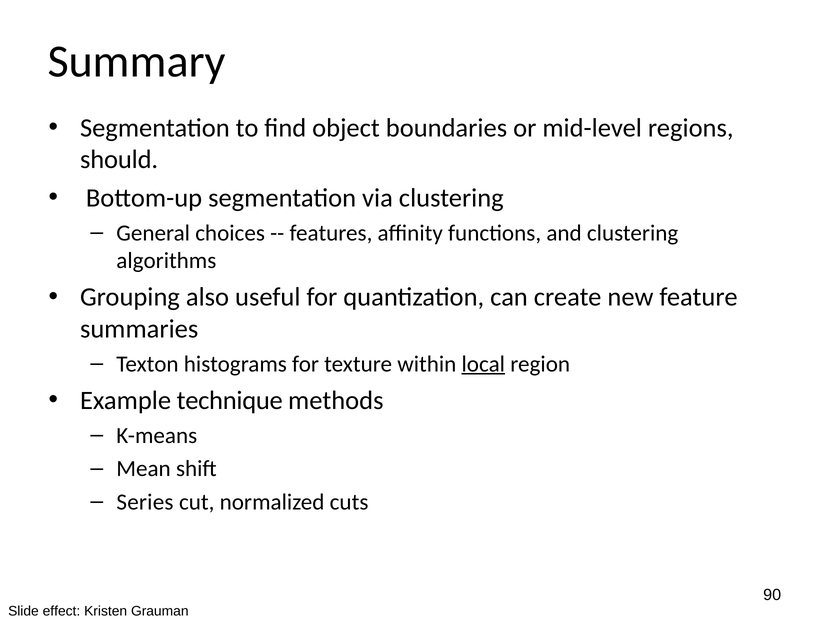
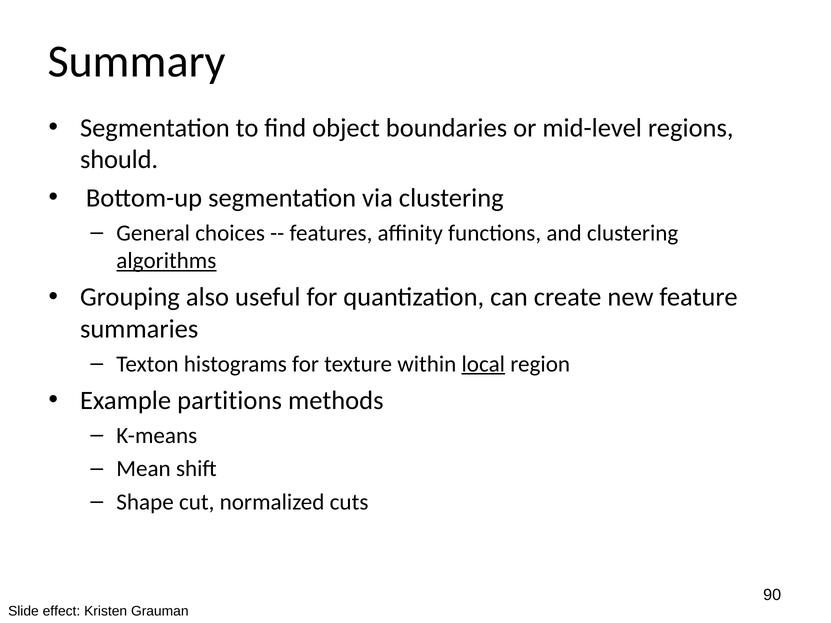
algorithms underline: none -> present (166, 261)
technique: technique -> partitions (230, 401)
Series: Series -> Shape (145, 502)
